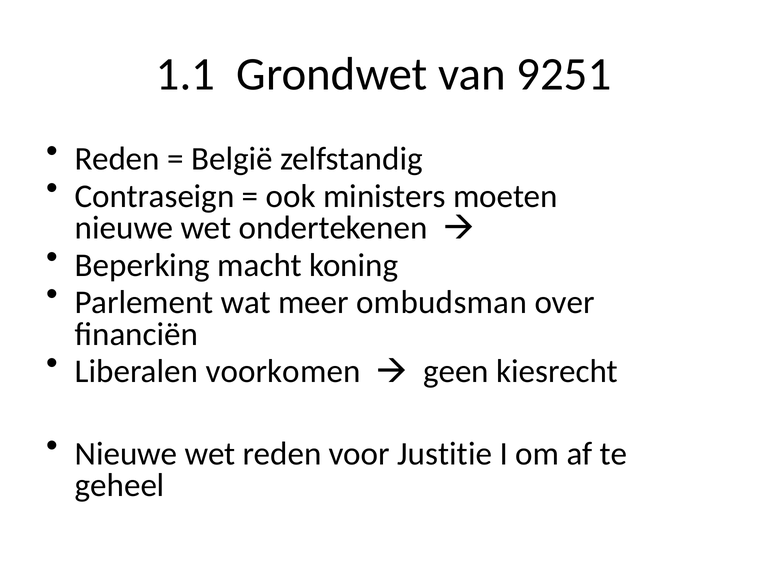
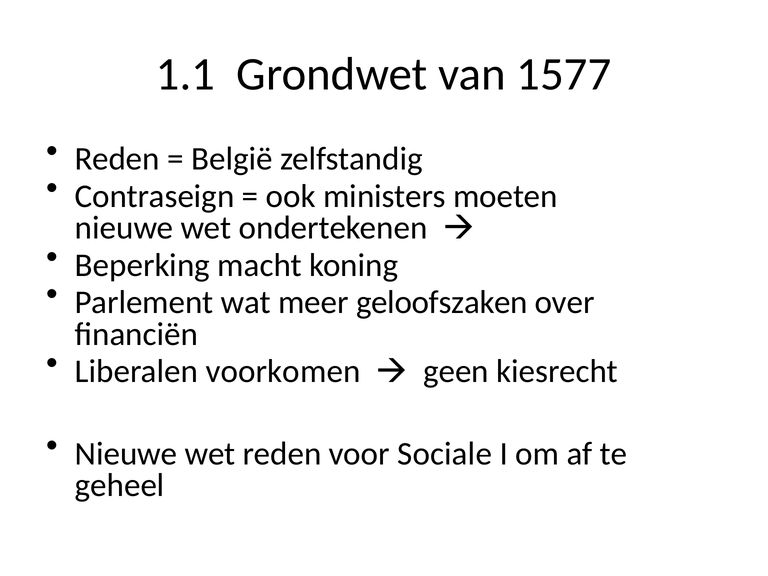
9251: 9251 -> 1577 (564, 74)
ombudsman: ombudsman -> geloofszaken (442, 302)
Justitie: Justitie -> Sociale (445, 454)
